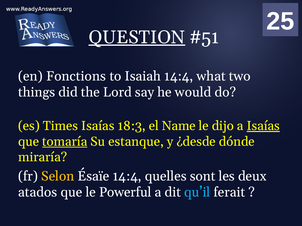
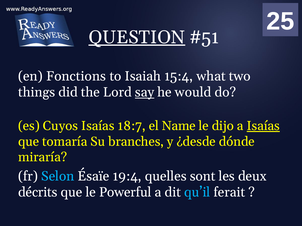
Isaiah 14:4: 14:4 -> 15:4 (179, 76)
say underline: none -> present (145, 93)
Times: Times -> Cuyos (60, 126)
18:3: 18:3 -> 18:7 (132, 126)
tomaría underline: present -> none (65, 142)
estanque: estanque -> branches (136, 142)
Selon colour: yellow -> light blue (58, 177)
Ésaïe 14:4: 14:4 -> 19:4 (127, 177)
atados: atados -> décrits (38, 193)
